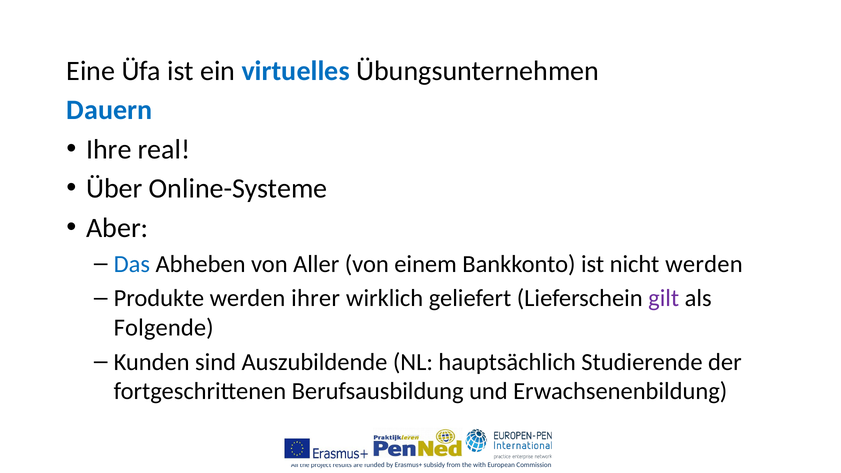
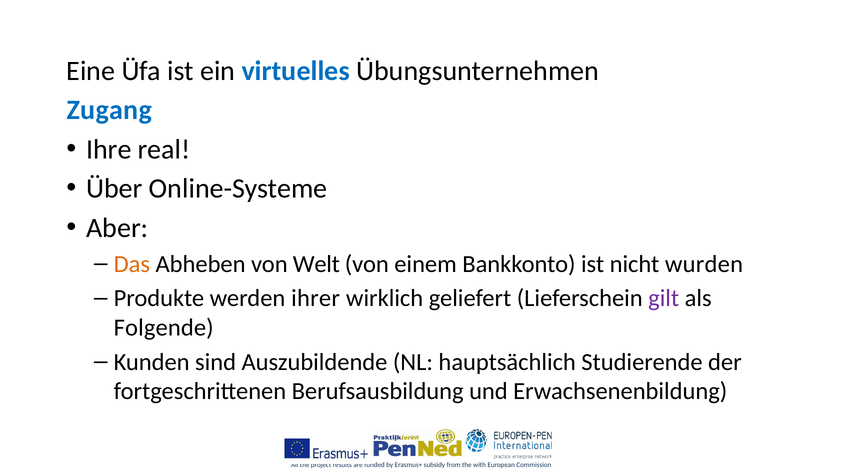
Dauern: Dauern -> Zugang (109, 110)
Das colour: blue -> orange (132, 264)
Aller: Aller -> Welt (316, 264)
nicht werden: werden -> wurden (704, 264)
